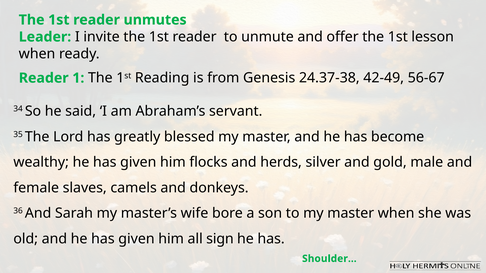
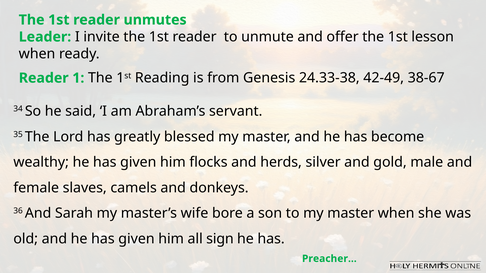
24.37-38: 24.37-38 -> 24.33-38 (329, 78)
56-67: 56-67 -> 38-67 (426, 78)
Shoulder…: Shoulder… -> Preacher… (329, 259)
